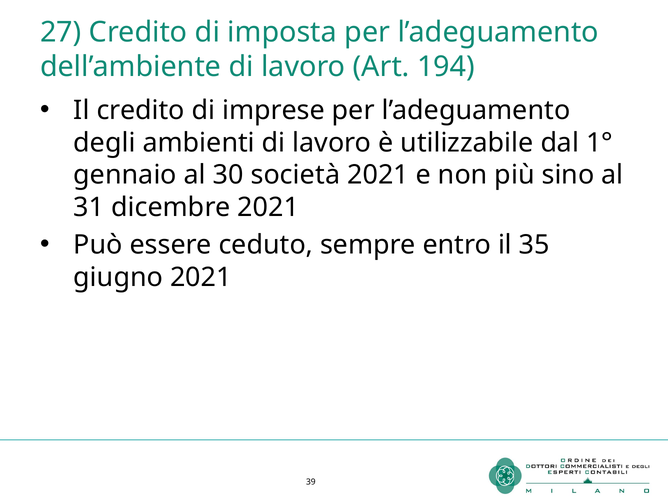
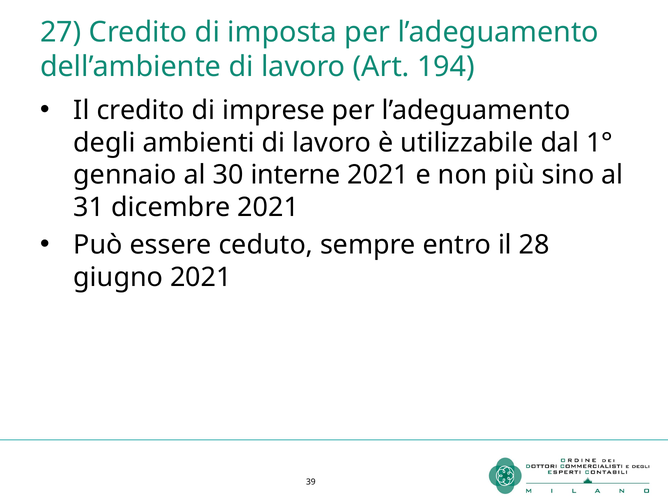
società: società -> interne (296, 175)
35: 35 -> 28 (534, 245)
